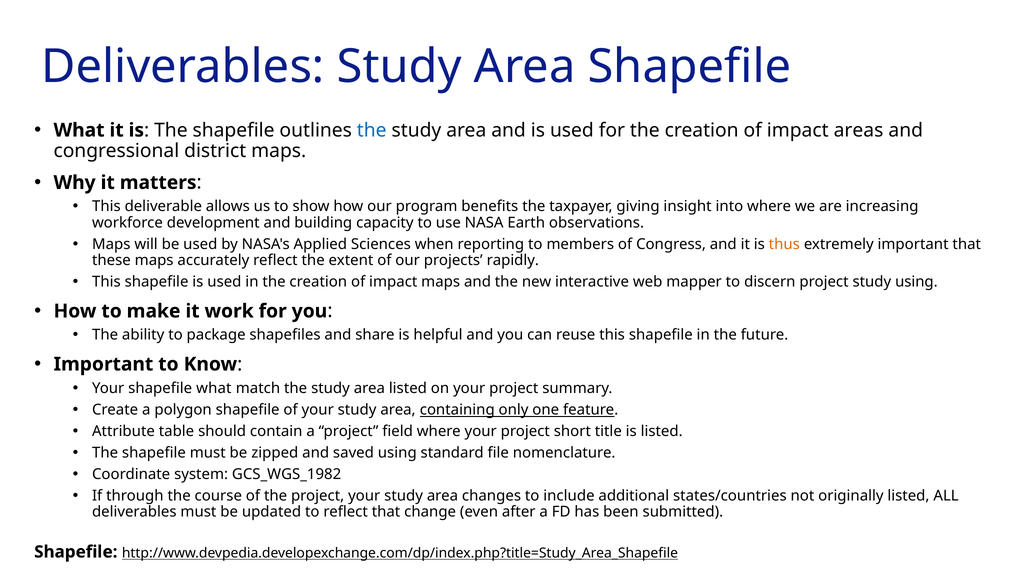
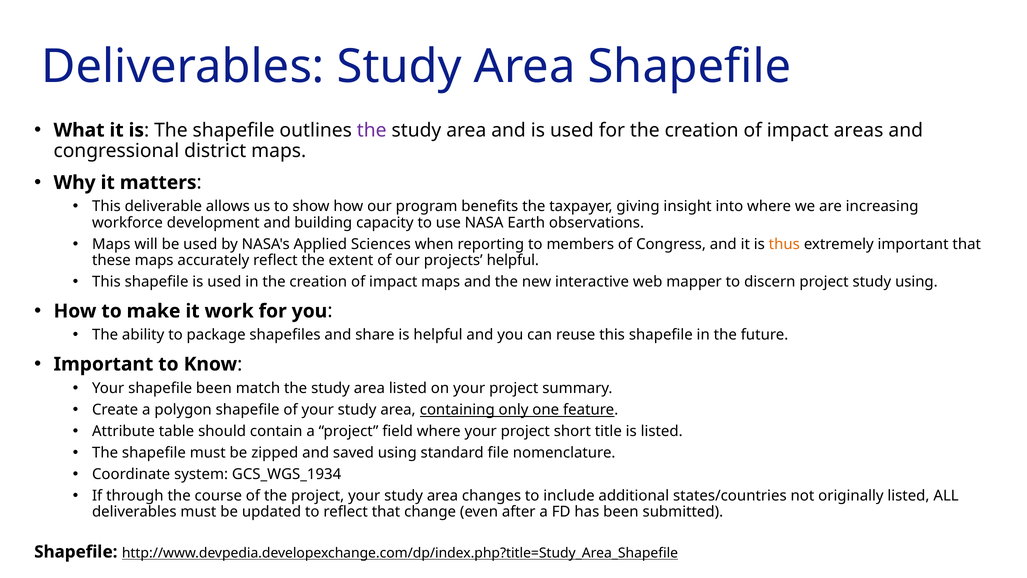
the colour: blue -> purple (372, 130)
projects rapidly: rapidly -> helpful (513, 260)
shapefile what: what -> been (214, 388)
GCS_WGS_1982: GCS_WGS_1982 -> GCS_WGS_1934 (287, 474)
